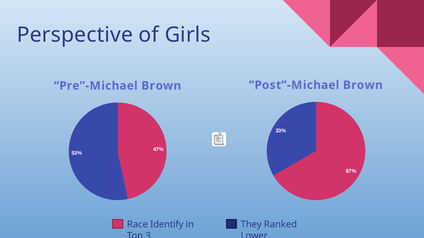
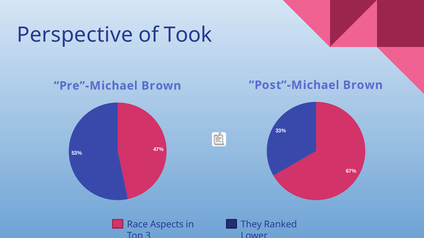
Girls: Girls -> Took (188, 35)
Identify: Identify -> Aspects (167, 225)
